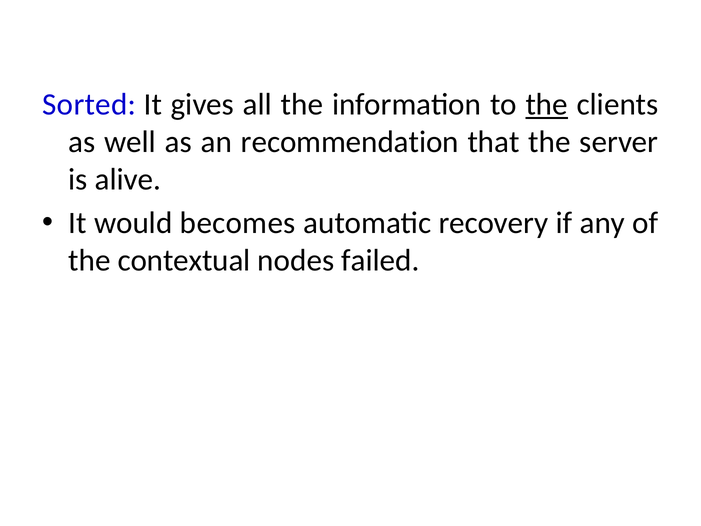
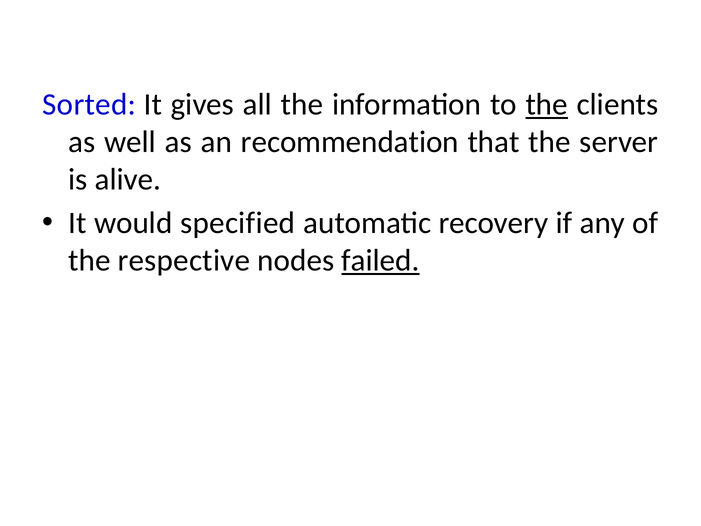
becomes: becomes -> specified (238, 223)
contextual: contextual -> respective (184, 260)
failed underline: none -> present (380, 260)
